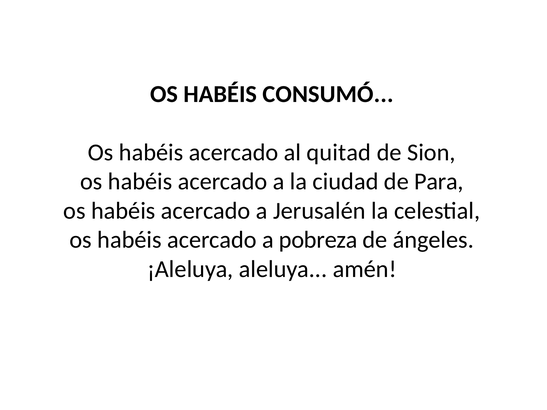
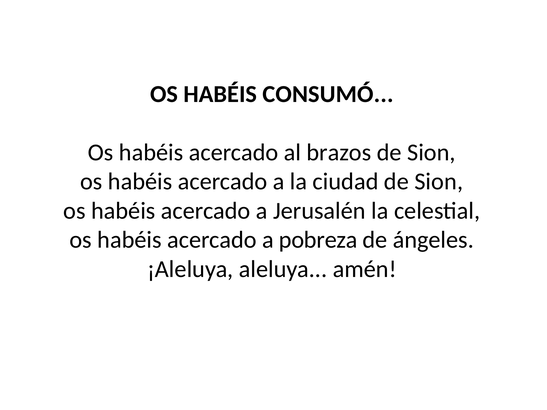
quitad: quitad -> brazos (339, 153)
ciudad de Para: Para -> Sion (439, 182)
